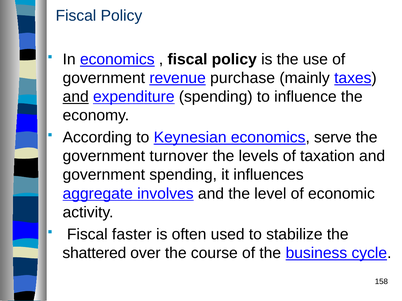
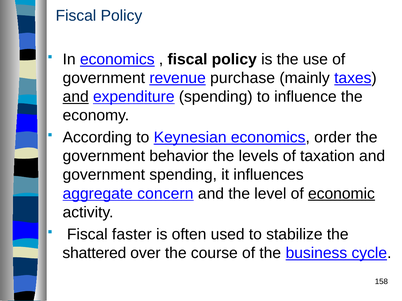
serve: serve -> order (333, 138)
turnover: turnover -> behavior (179, 156)
involves: involves -> concern (165, 194)
economic underline: none -> present (341, 194)
